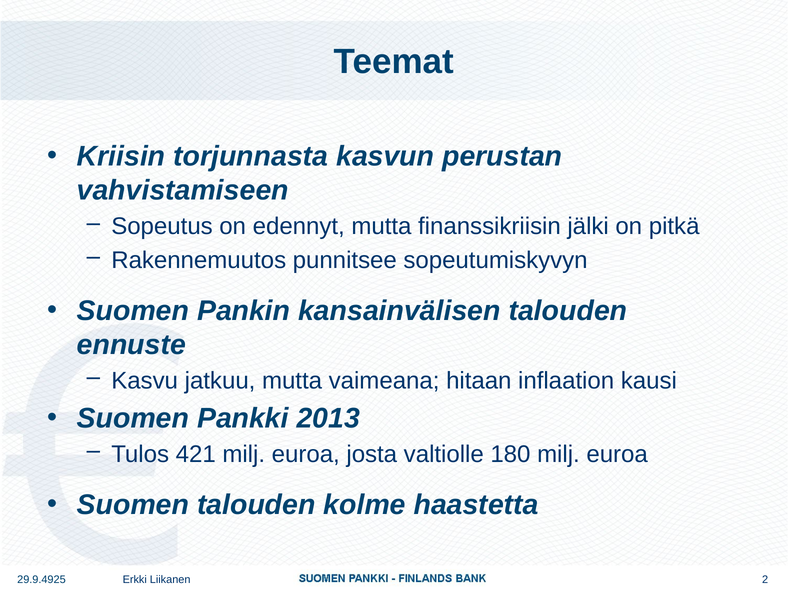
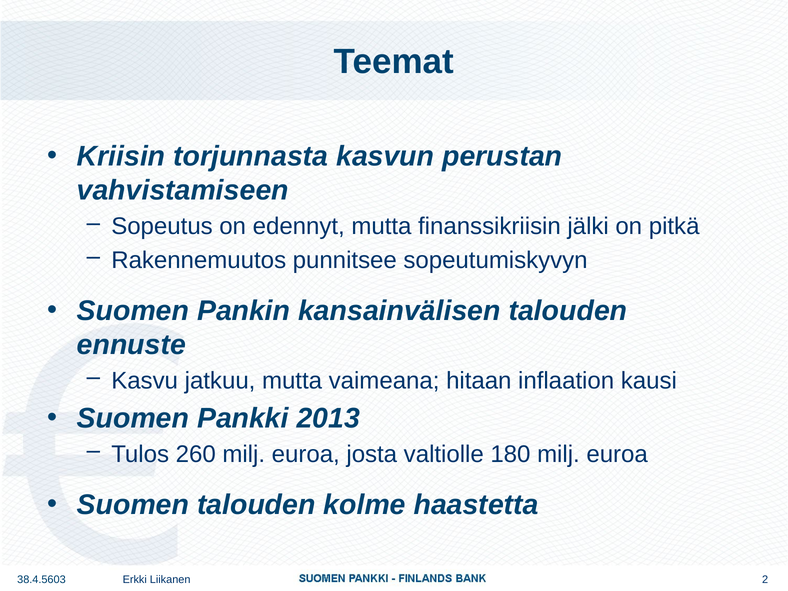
421: 421 -> 260 (196, 454)
29.9.4925: 29.9.4925 -> 38.4.5603 (41, 580)
